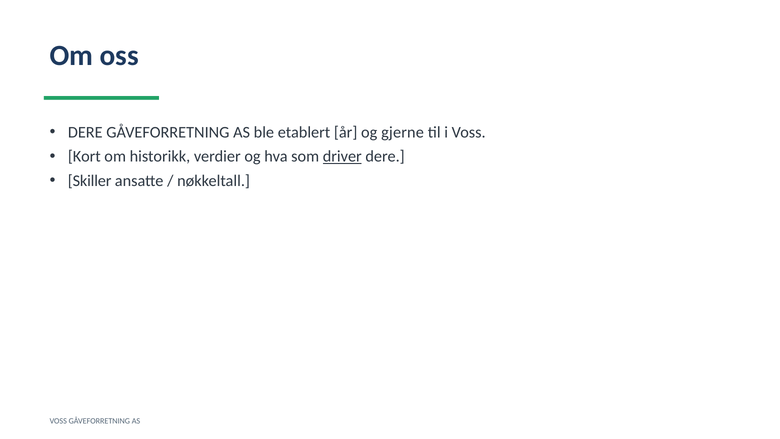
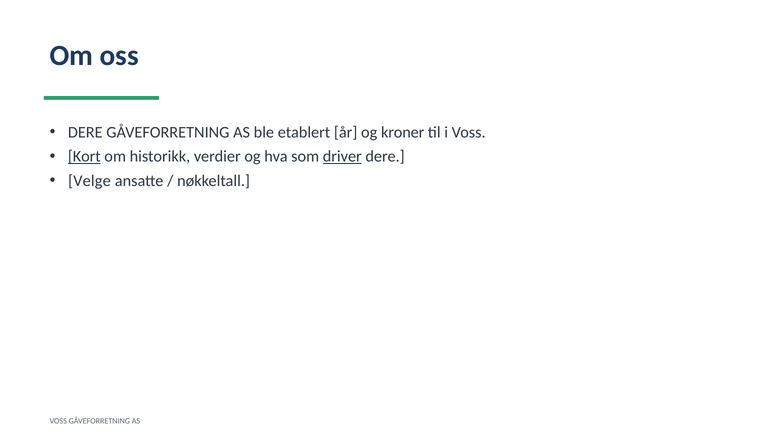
gjerne: gjerne -> kroner (403, 132)
Kort underline: none -> present (84, 156)
Skiller: Skiller -> Velge (89, 181)
